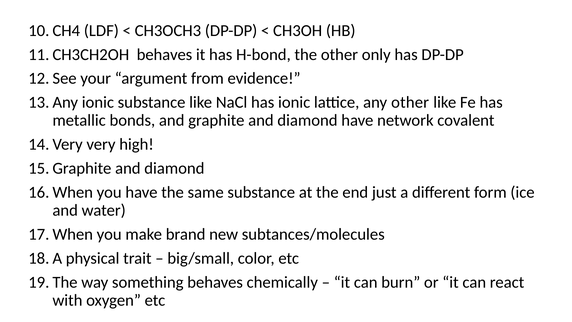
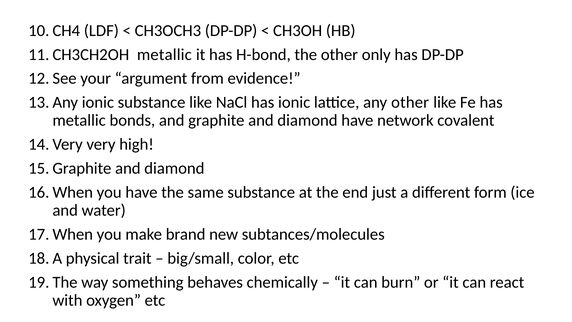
behaves: behaves -> metallic (164, 54)
